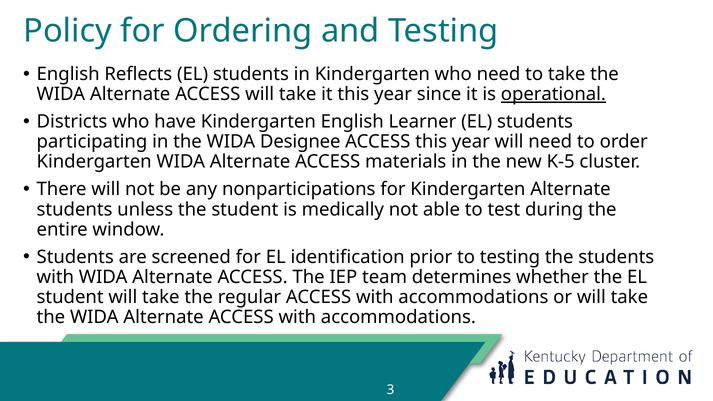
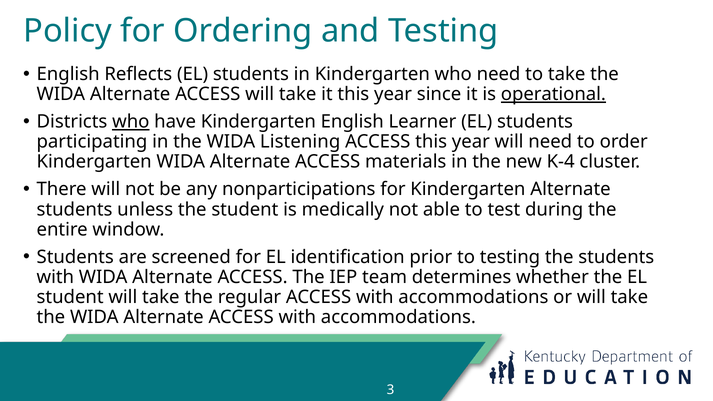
who underline: none -> present (131, 122)
Designee: Designee -> Listening (300, 142)
K-5: K-5 -> K-4 (561, 162)
